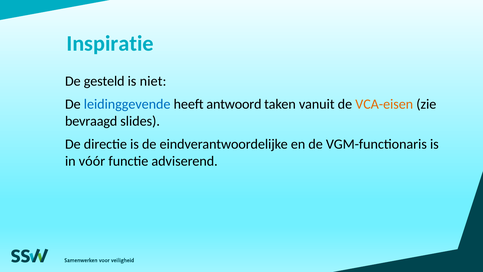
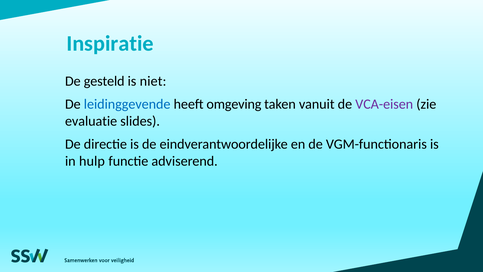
antwoord: antwoord -> omgeving (234, 104)
VCA-eisen colour: orange -> purple (384, 104)
bevraagd: bevraagd -> evaluatie (91, 121)
vóór: vóór -> hulp (92, 161)
